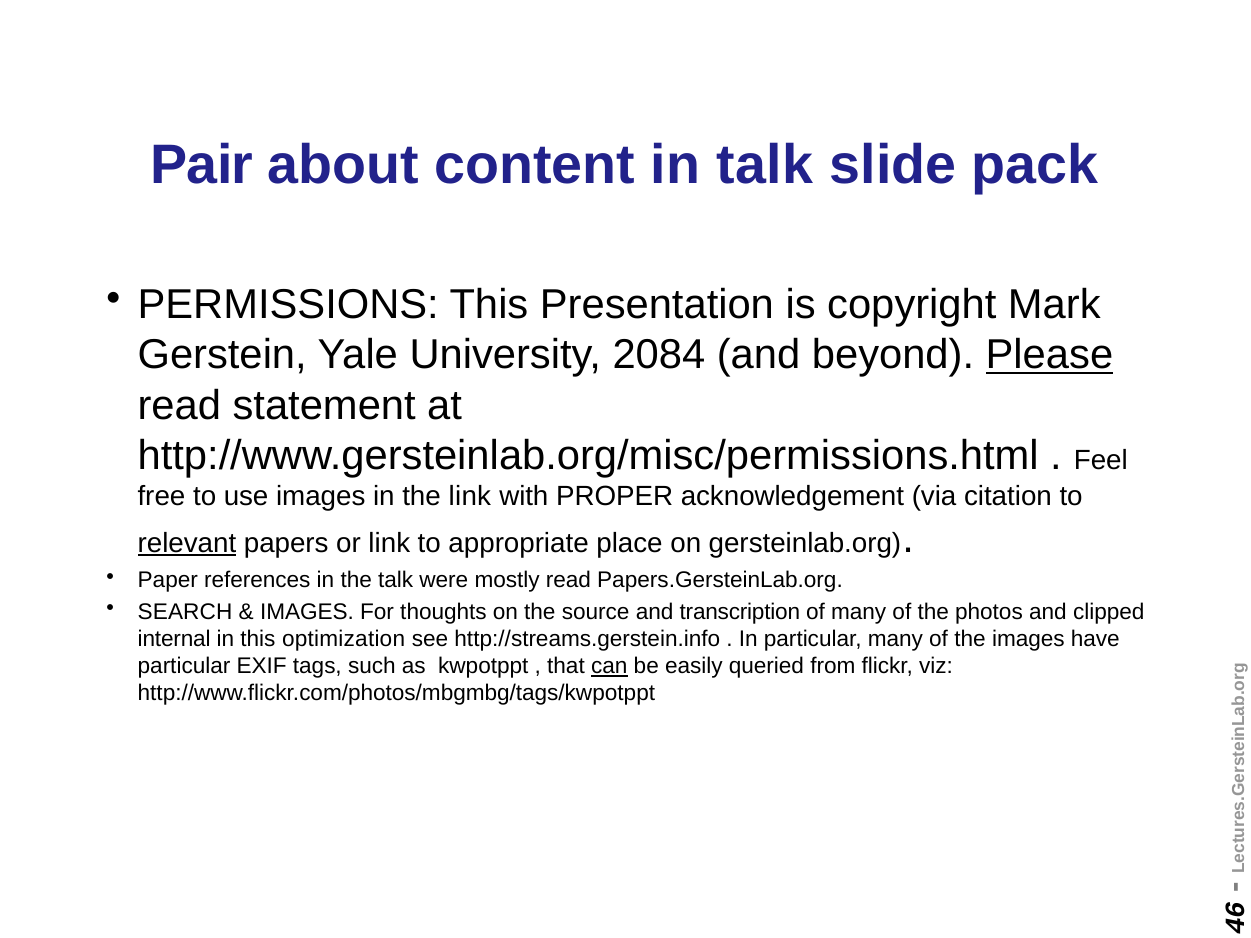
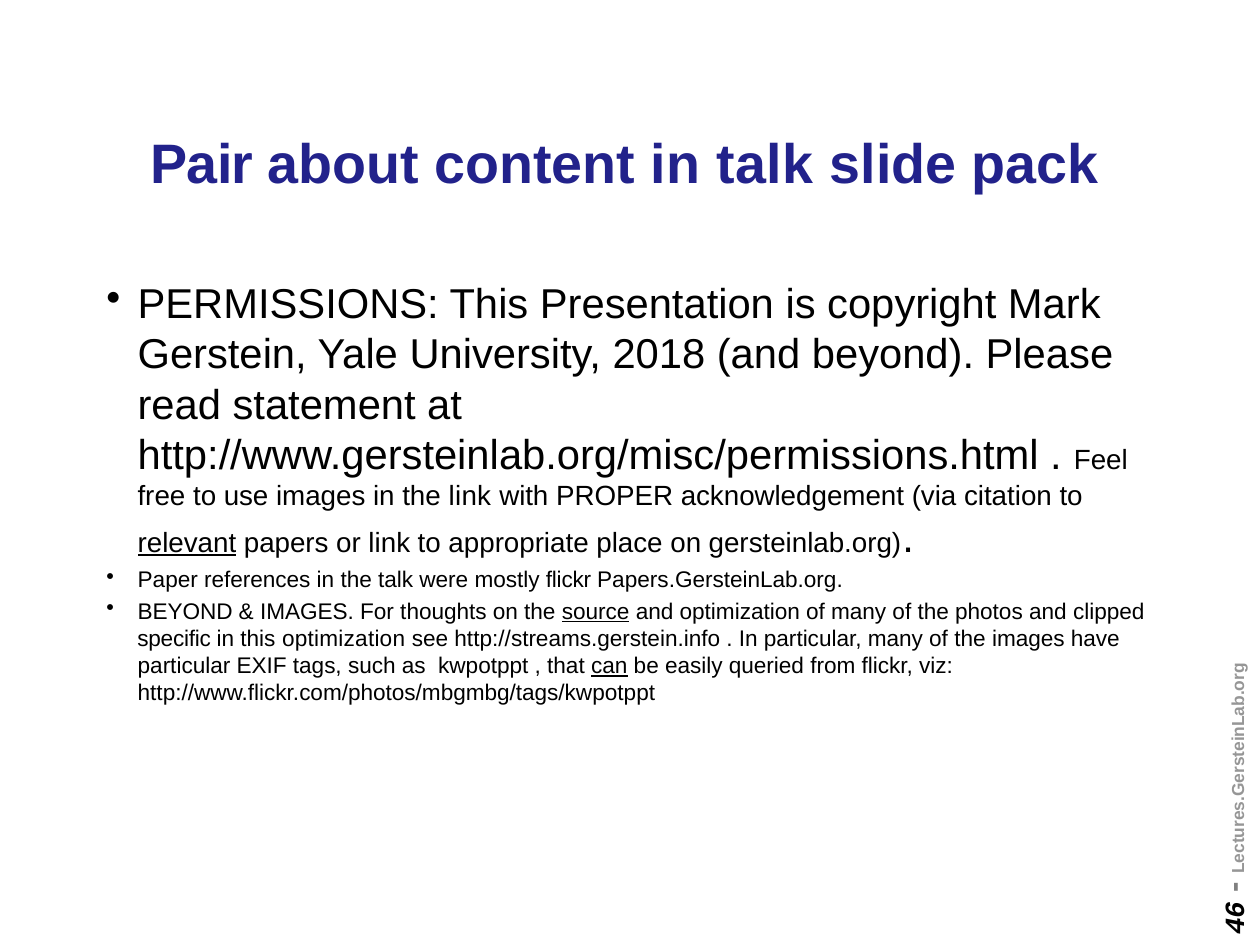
2084: 2084 -> 2018 (659, 355)
Please underline: present -> none (1049, 355)
mostly read: read -> flickr (569, 581)
SEARCH: SEARCH -> BEYOND (185, 612)
source underline: none -> present (596, 612)
and transcription: transcription -> optimization (740, 612)
internal: internal -> specific (174, 639)
